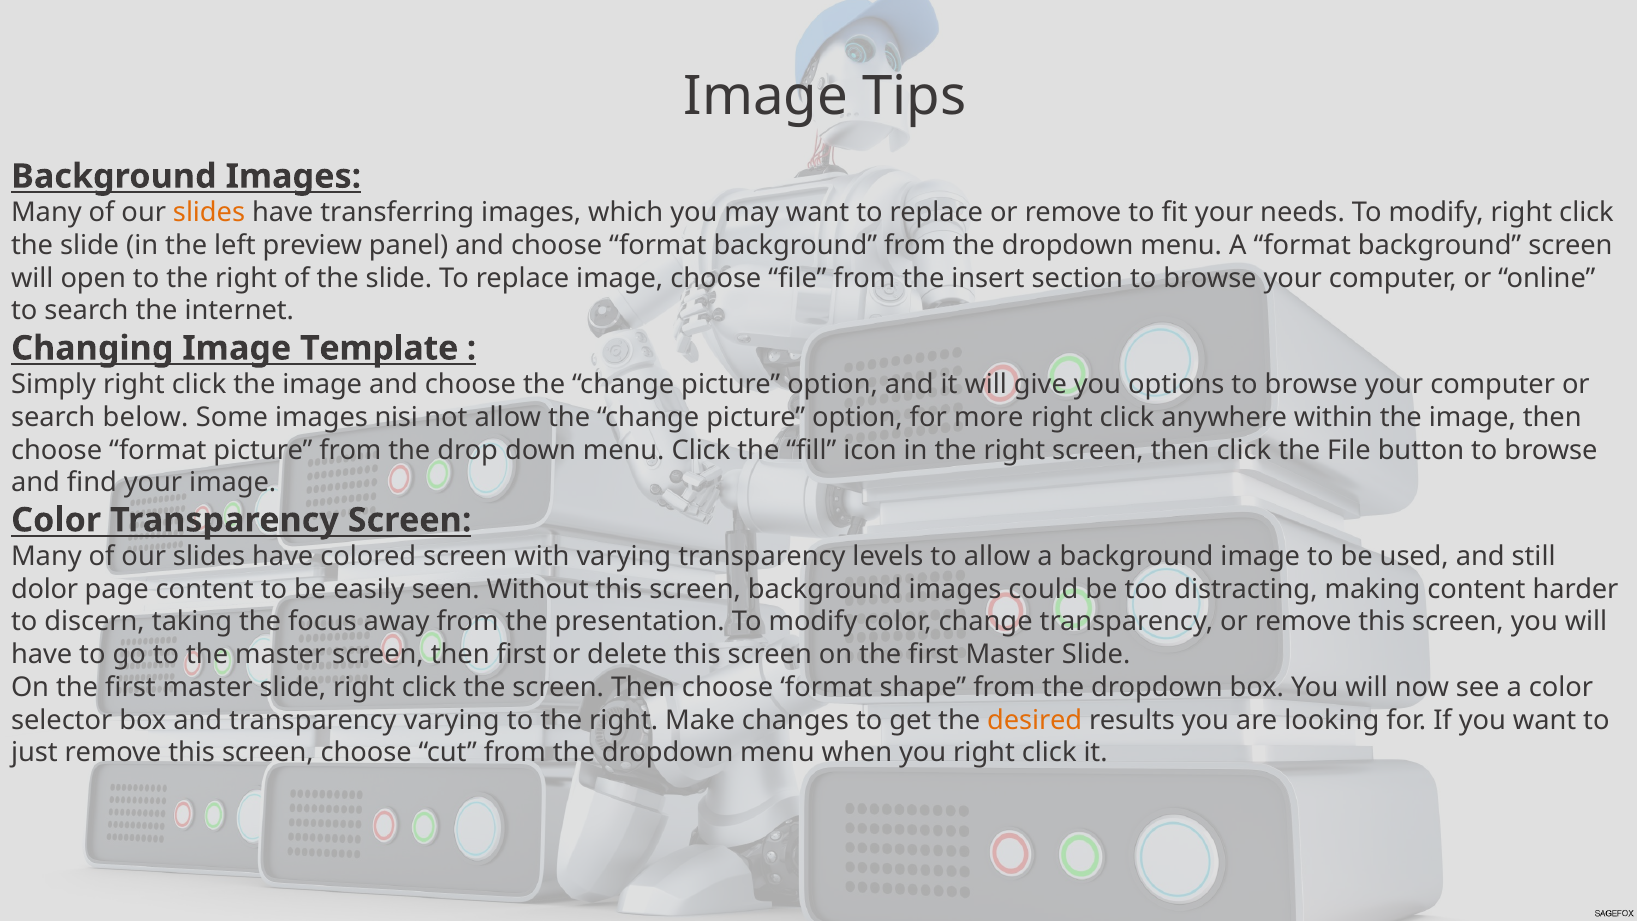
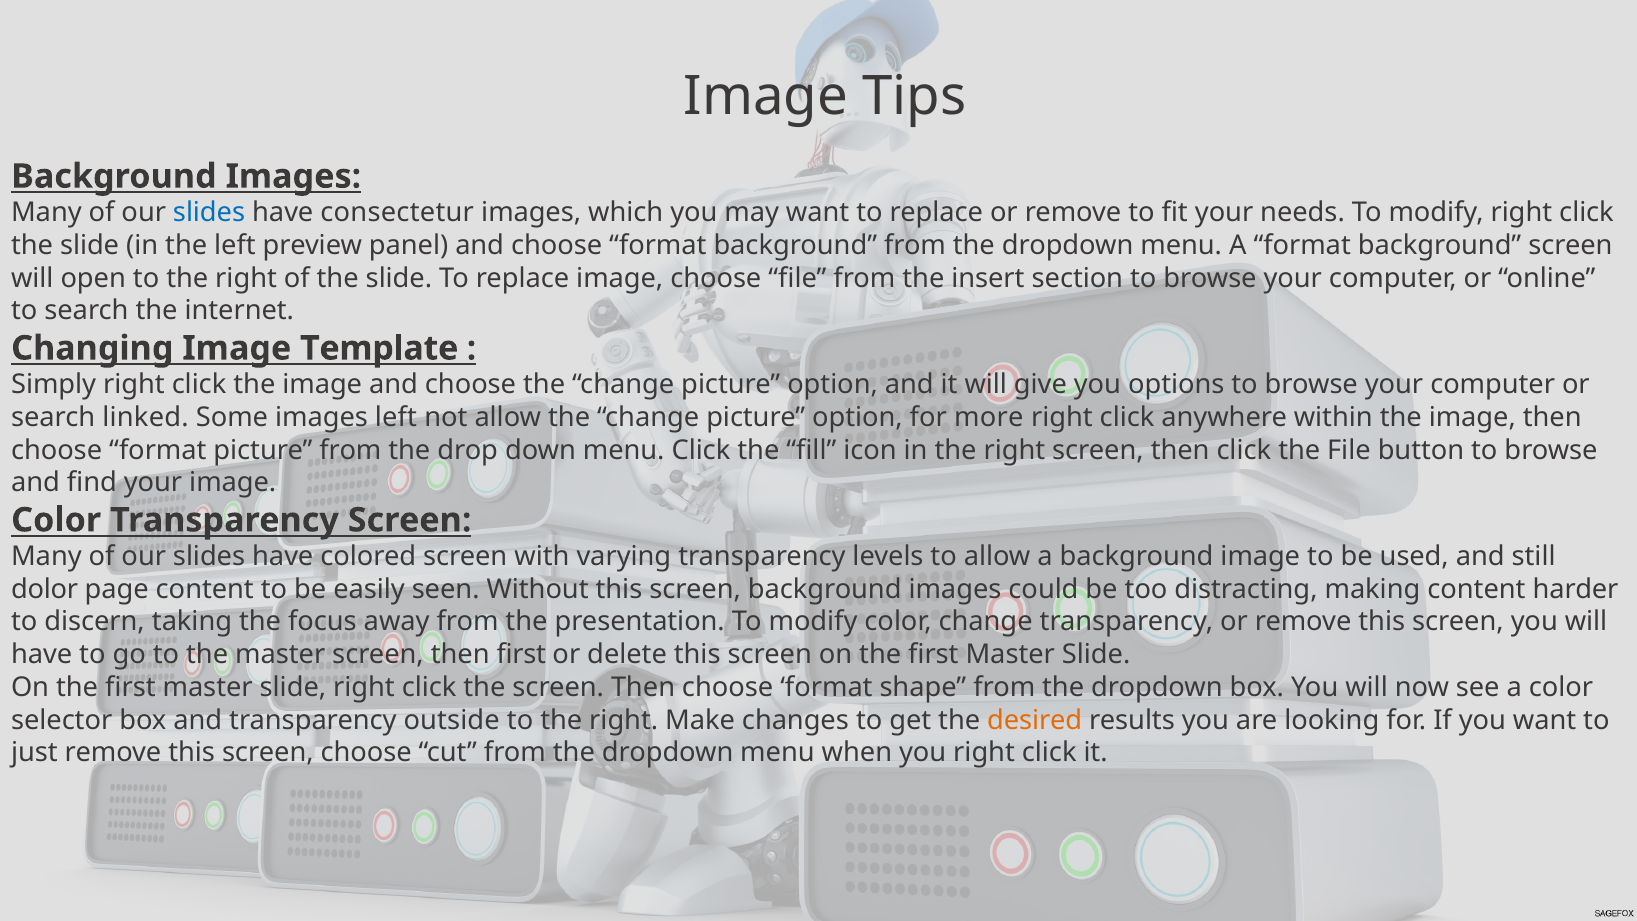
slides colour: orange -> blue (209, 213)
transferring: transferring -> consectetur (397, 213)
below: below -> linked (145, 417)
images nisi: nisi -> left (396, 417)
transparency varying: varying -> outside (452, 720)
